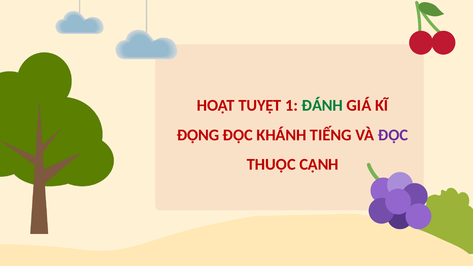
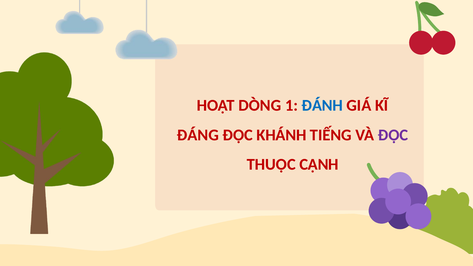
TUYỆT: TUYỆT -> DÒNG (260, 105)
ĐÁNH colour: green -> blue (322, 105)
ĐỘNG: ĐỘNG -> ĐÁNG (198, 135)
